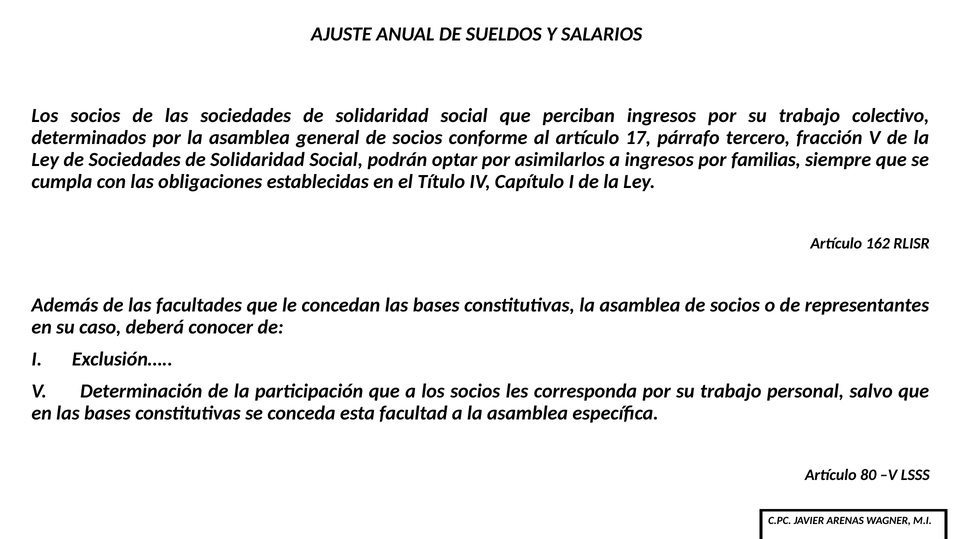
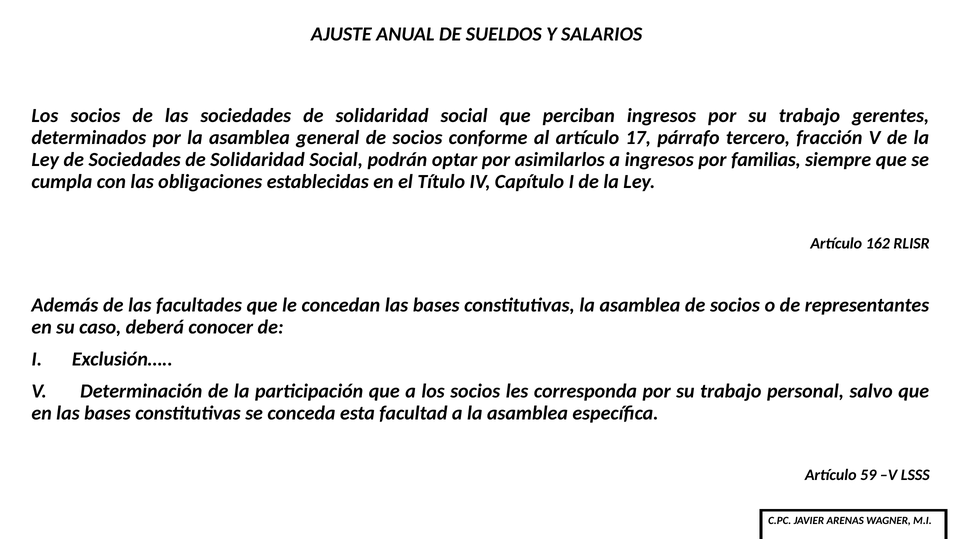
colectivo: colectivo -> gerentes (891, 116)
80: 80 -> 59 (868, 475)
